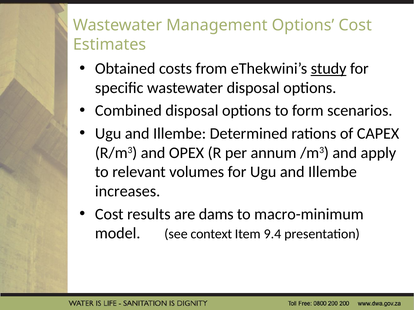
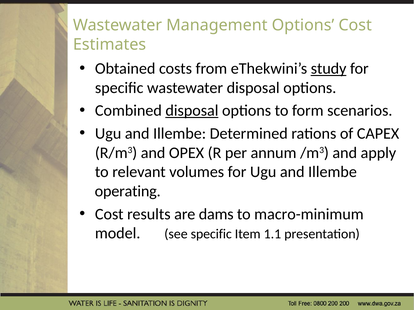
disposal underline: none -> present (192, 111)
increases: increases -> operating (128, 192)
see context: context -> specific (211, 234)
9.4: 9.4 -> 1.1 (272, 234)
